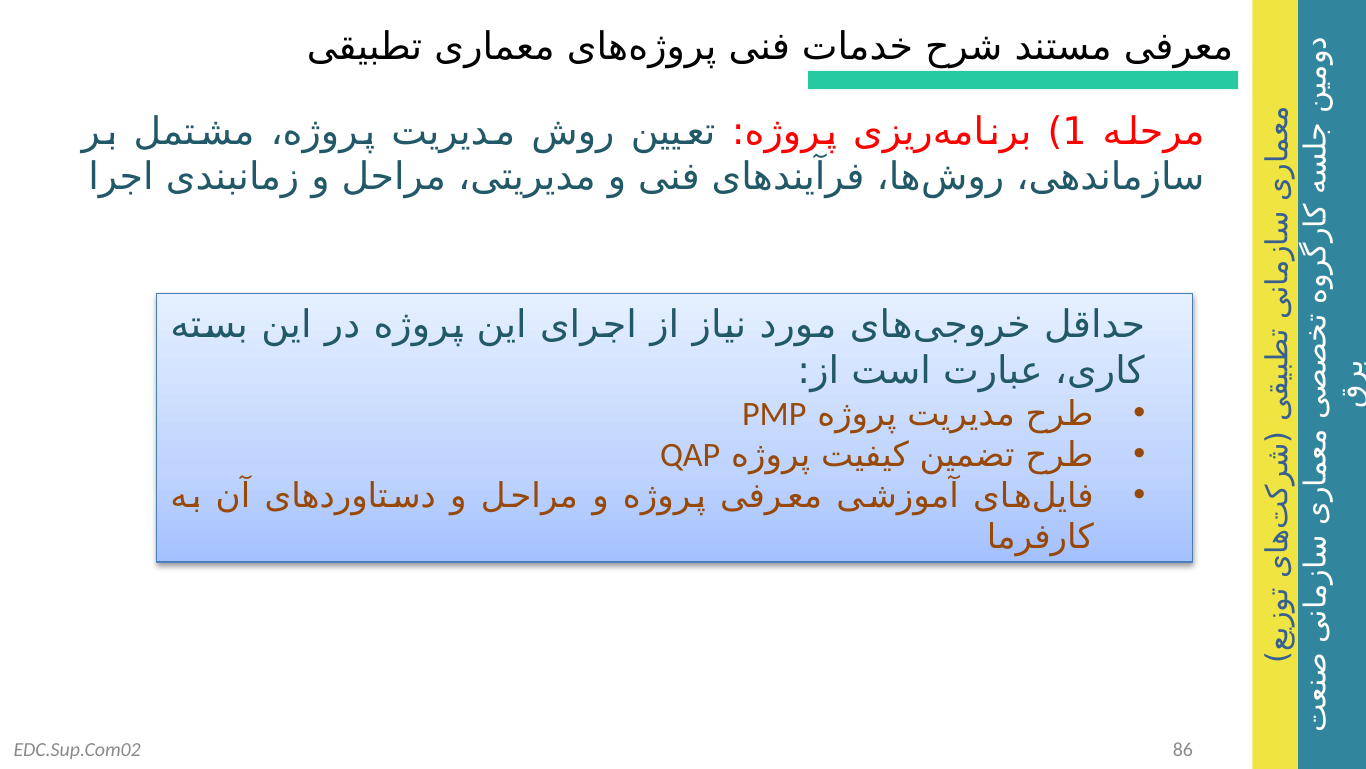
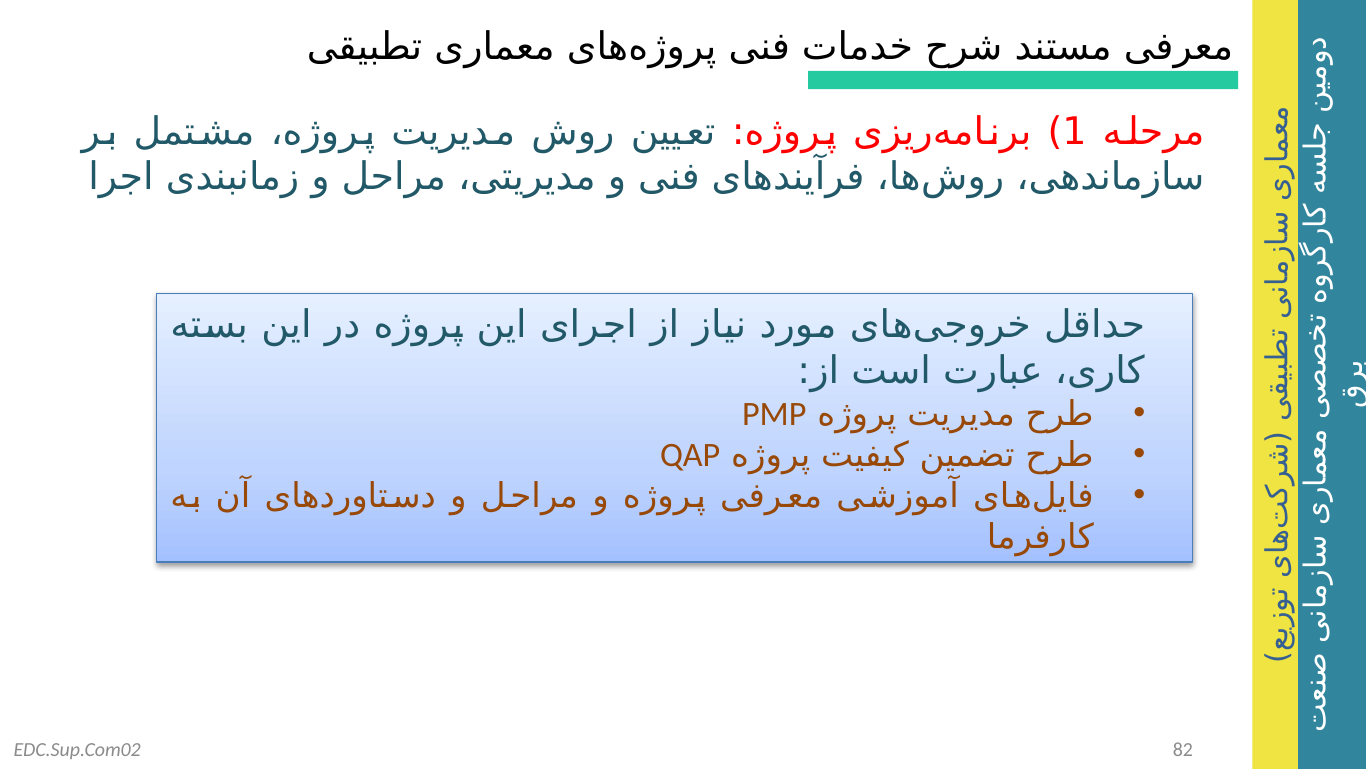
86: 86 -> 82 (1183, 749)
